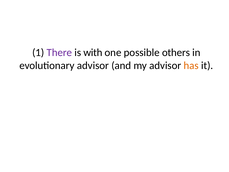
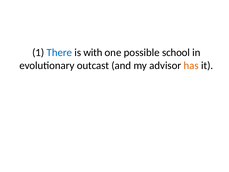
There colour: purple -> blue (59, 52)
others: others -> school (176, 52)
evolutionary advisor: advisor -> outcast (93, 65)
